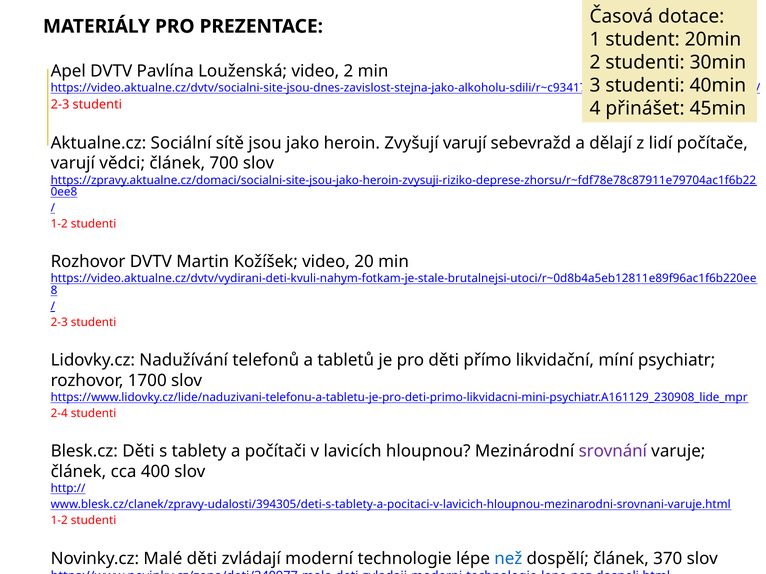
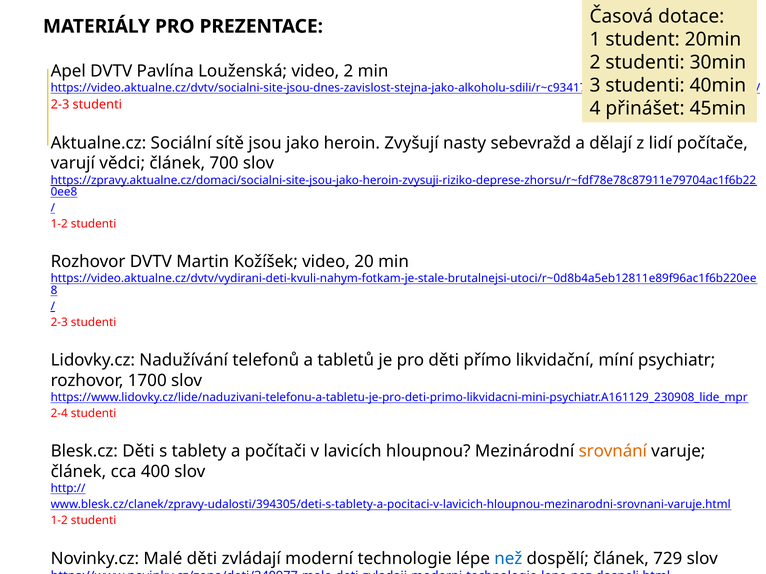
Zvyšují varují: varují -> nasty (465, 143)
srovnání colour: purple -> orange (613, 452)
370: 370 -> 729 (668, 559)
